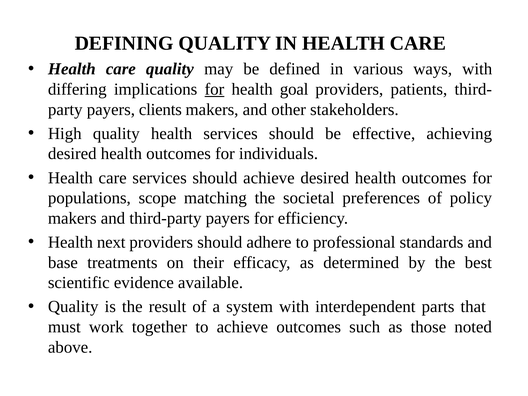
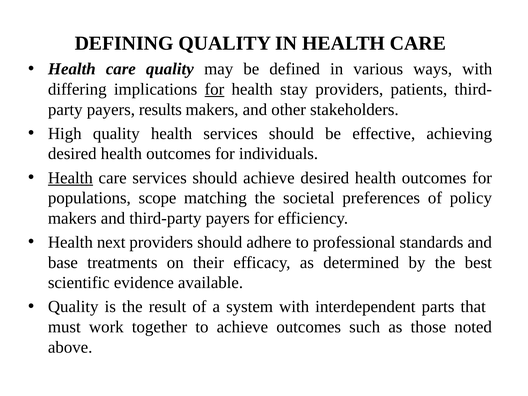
goal: goal -> stay (294, 89)
clients: clients -> results (160, 109)
Health underline: none -> present (70, 178)
